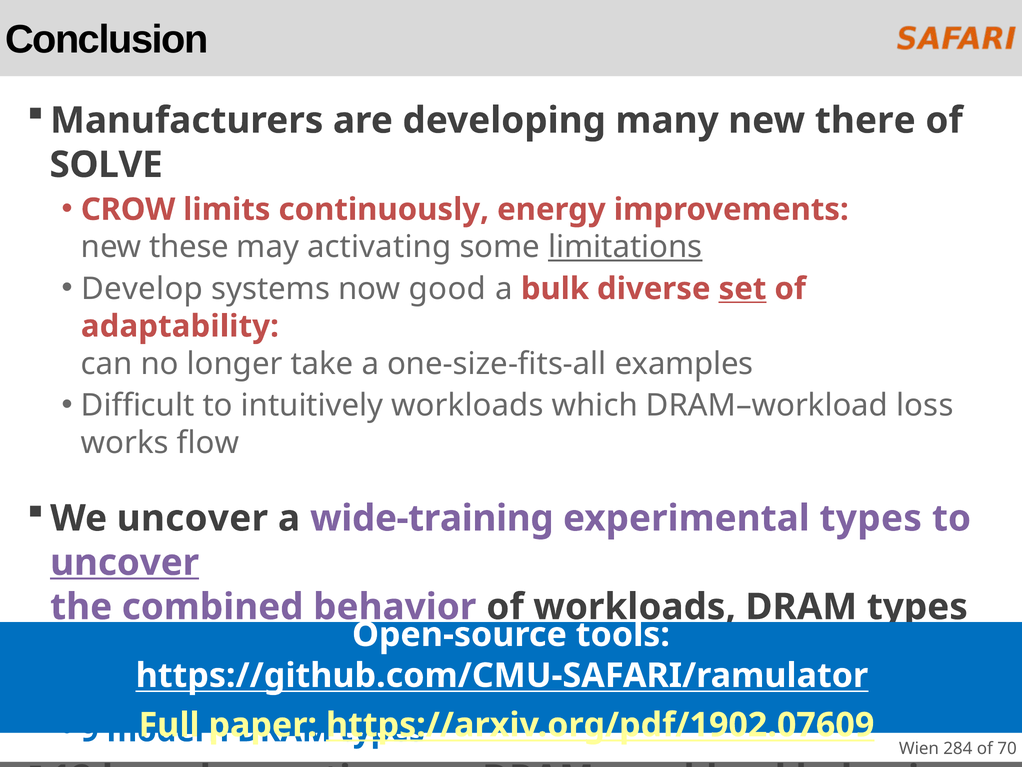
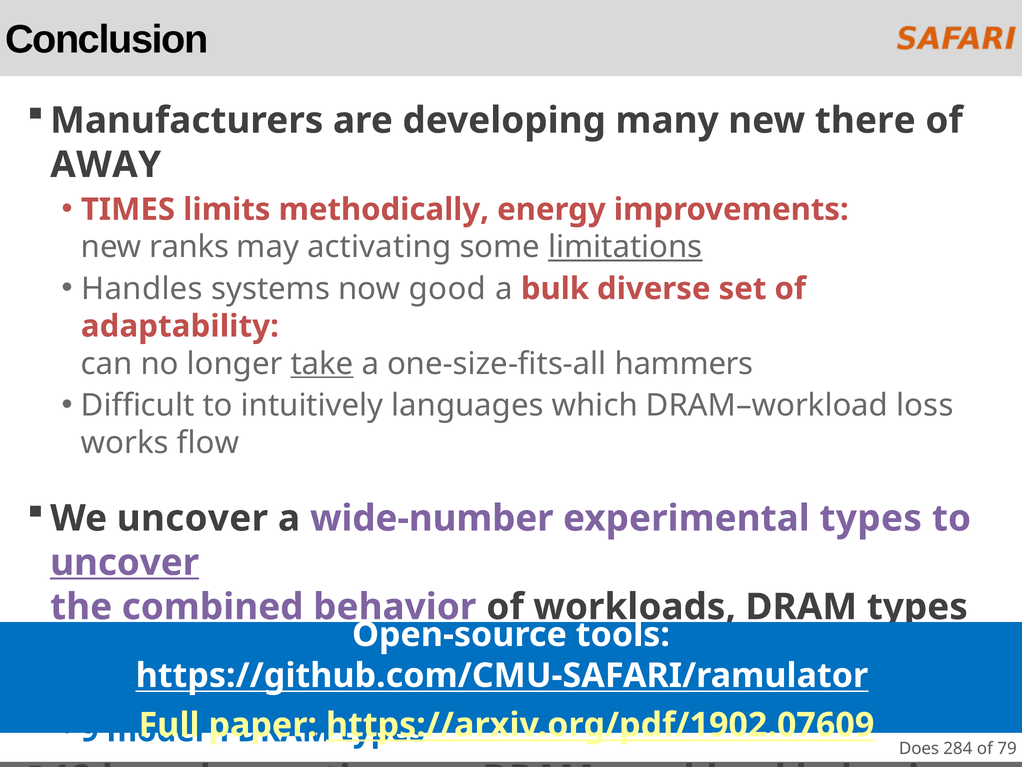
SOLVE: SOLVE -> AWAY (106, 165)
CROW: CROW -> TIMES (128, 209)
continuously: continuously -> methodically (384, 209)
these: these -> ranks (189, 247)
Develop: Develop -> Handles (142, 289)
set underline: present -> none (742, 289)
take underline: none -> present (322, 364)
examples: examples -> hammers (684, 364)
intuitively workloads: workloads -> languages (467, 405)
wide-training: wide-training -> wide-number (432, 518)
Wien: Wien -> Does (919, 748)
70: 70 -> 79 (1007, 748)
